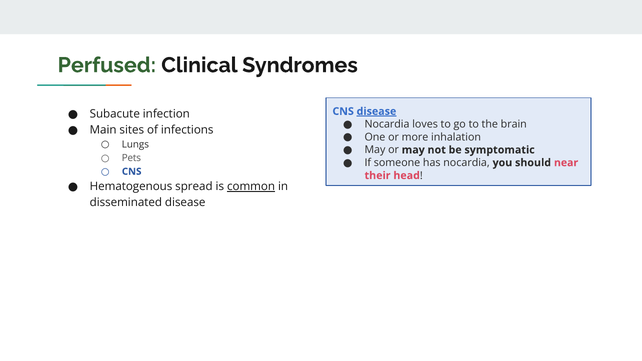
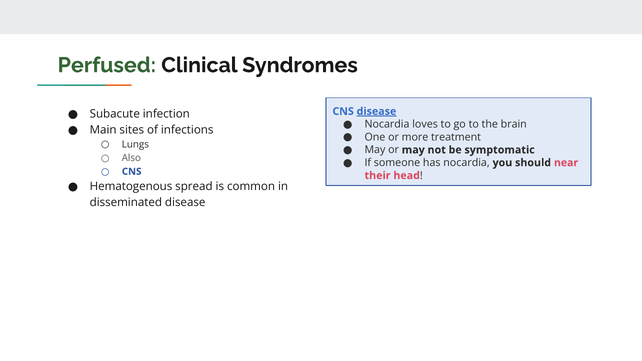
inhalation: inhalation -> treatment (456, 137)
Pets: Pets -> Also (131, 158)
common underline: present -> none (251, 187)
